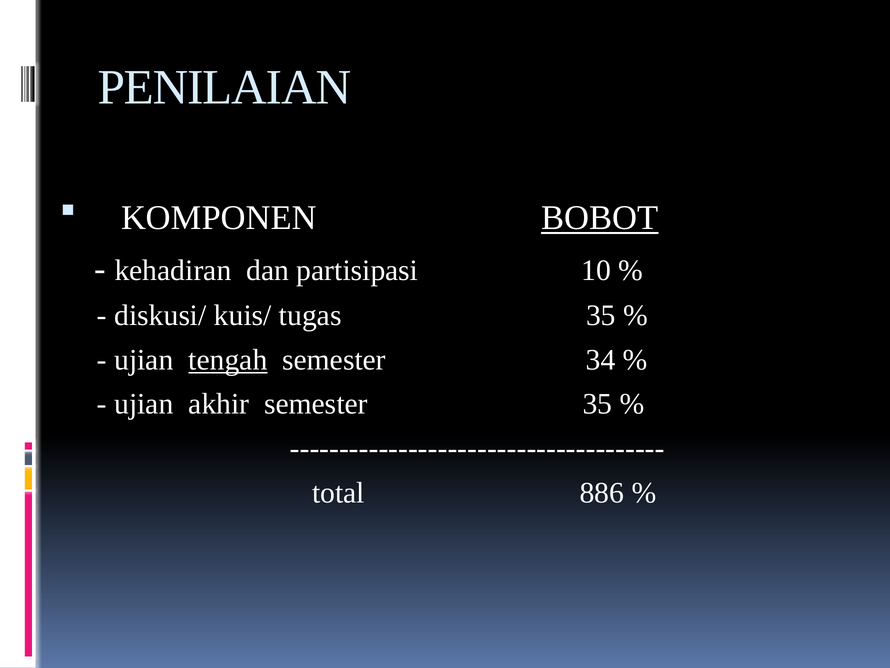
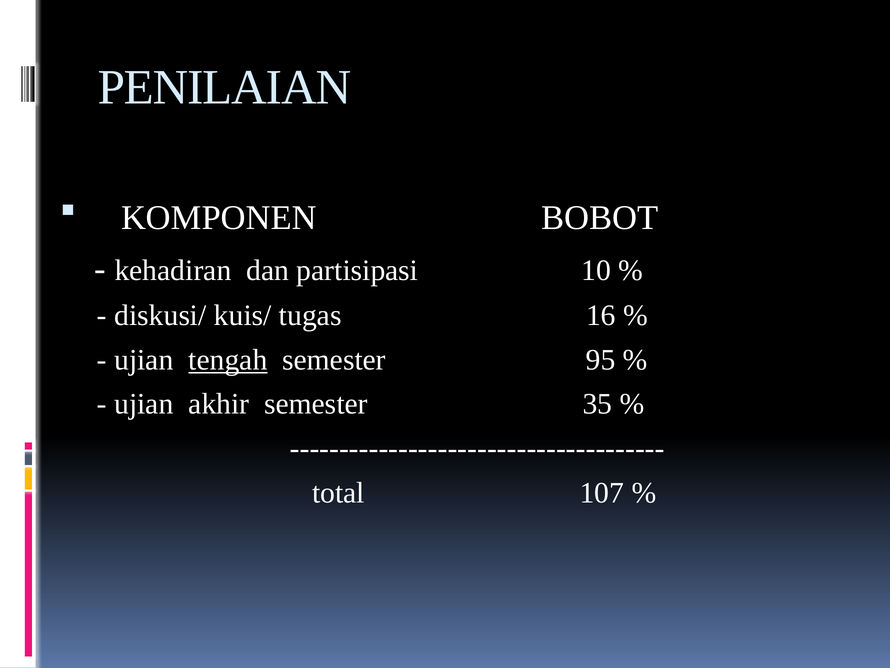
BOBOT underline: present -> none (600, 218)
tugas 35: 35 -> 16 (601, 315)
34: 34 -> 95 (601, 360)
886: 886 -> 107 (602, 492)
